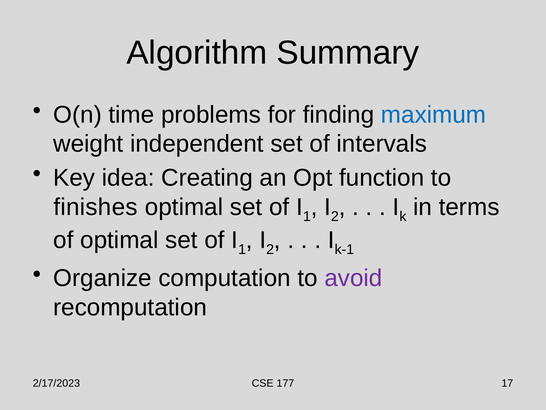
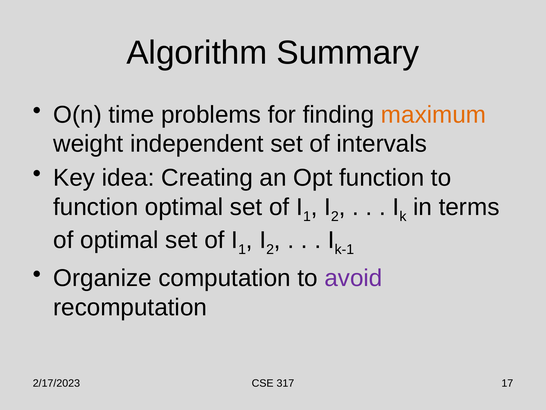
maximum colour: blue -> orange (434, 115)
finishes: finishes -> function (96, 207)
177: 177 -> 317 (285, 383)
